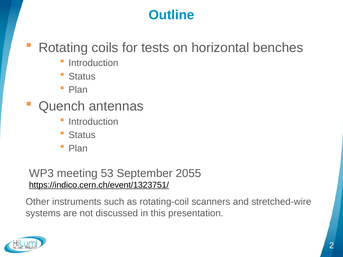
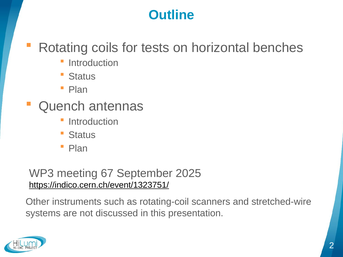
53: 53 -> 67 (107, 173)
2055: 2055 -> 2025 (188, 173)
